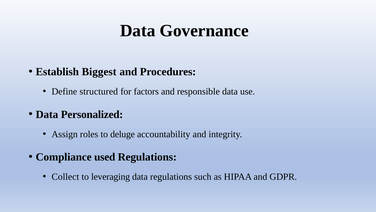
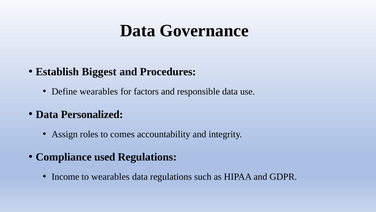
Define structured: structured -> wearables (99, 91)
deluge: deluge -> comes (122, 134)
Collect: Collect -> Income (65, 176)
to leveraging: leveraging -> wearables (110, 176)
